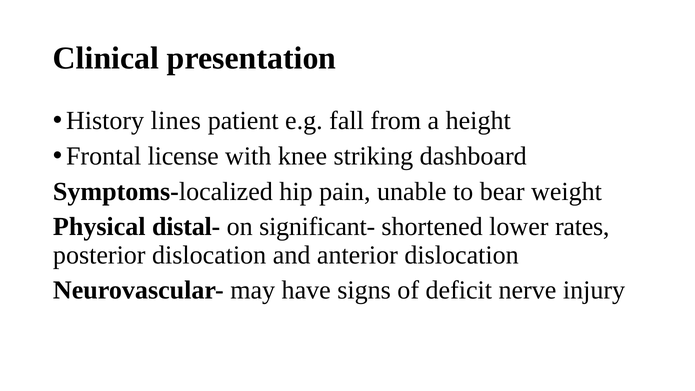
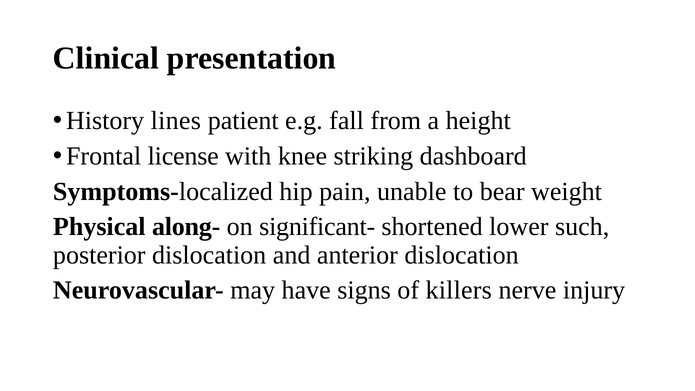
distal-: distal- -> along- (186, 227)
rates: rates -> such (582, 227)
deficit: deficit -> killers (459, 290)
